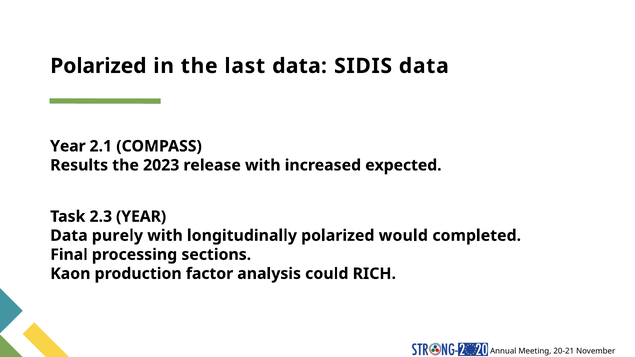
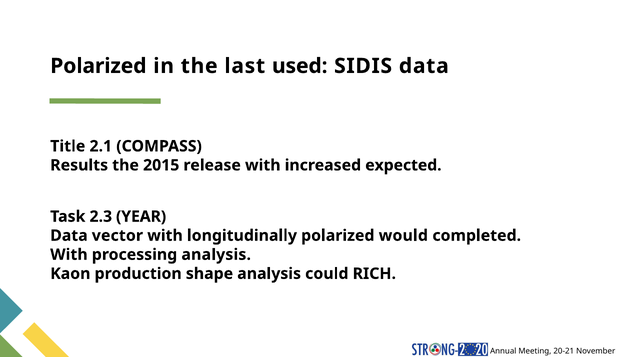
last data: data -> used (300, 66)
Year: Year -> Title (68, 146)
the 2023: 2023 -> 2015 (161, 165)
purely: purely -> vector (117, 236)
Final: Final -> With (69, 255)
processing sections: sections -> analysis (216, 255)
factor: factor -> shape (209, 274)
